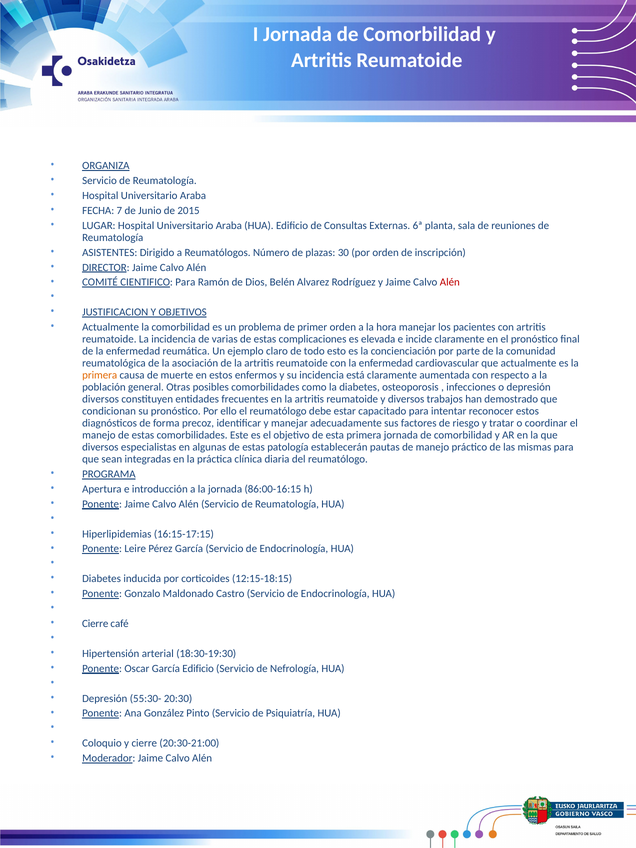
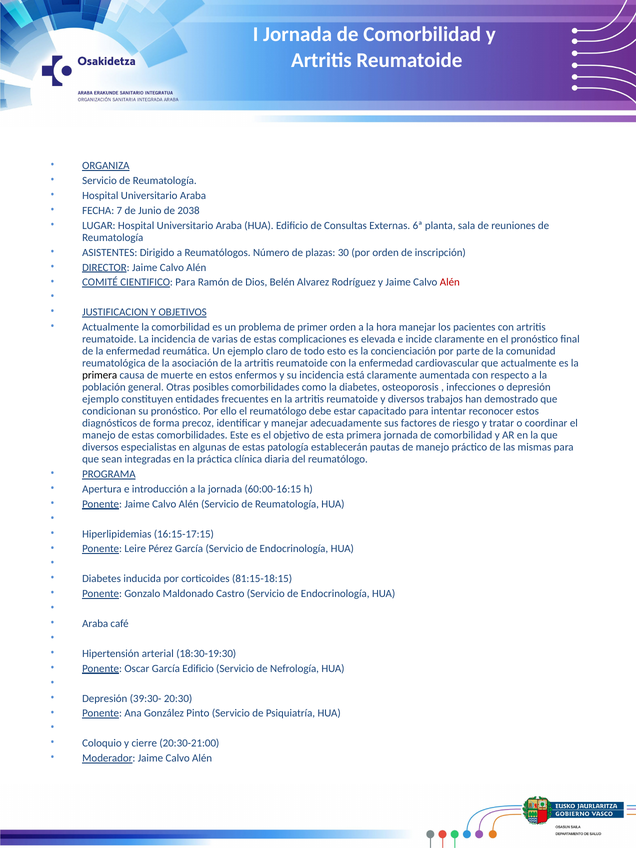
2015: 2015 -> 2038 (189, 211)
primera colour: orange -> black (100, 375)
diversos: diversos -> ejemplo (101, 399)
86:00-16:15: 86:00-16:15 -> 60:00-16:15 (273, 489)
12:15-18:15: 12:15-18:15 -> 81:15-18:15 (262, 579)
Cierre: Cierre -> Araba (95, 624)
55:30-: 55:30- -> 39:30- (146, 698)
